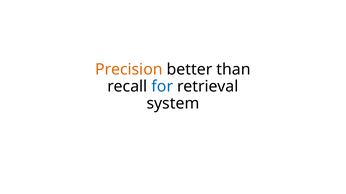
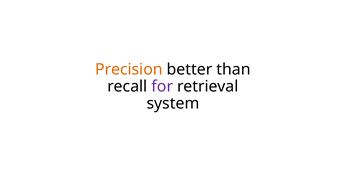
for colour: blue -> purple (162, 87)
